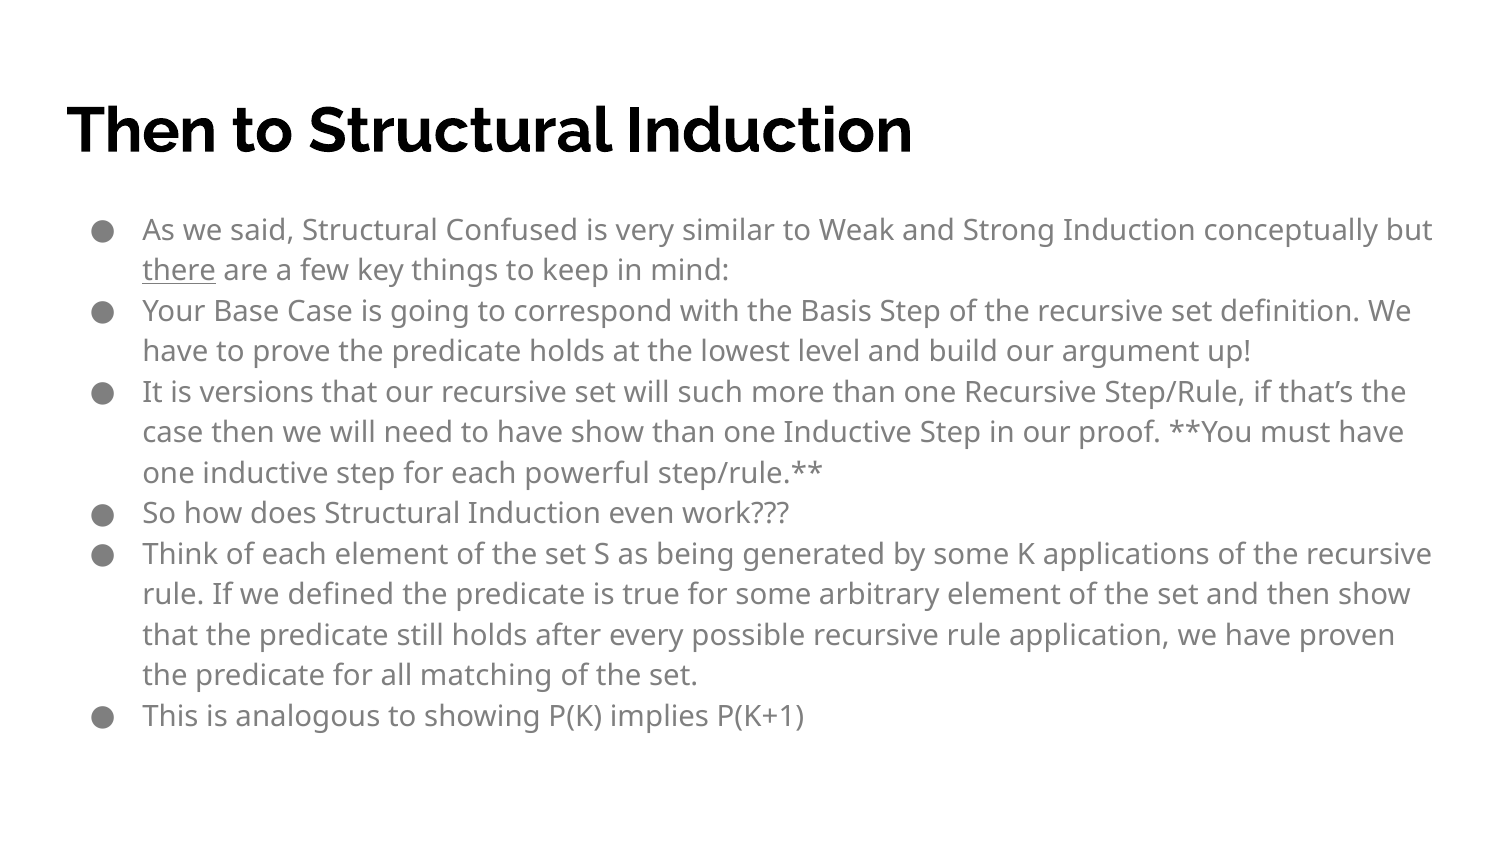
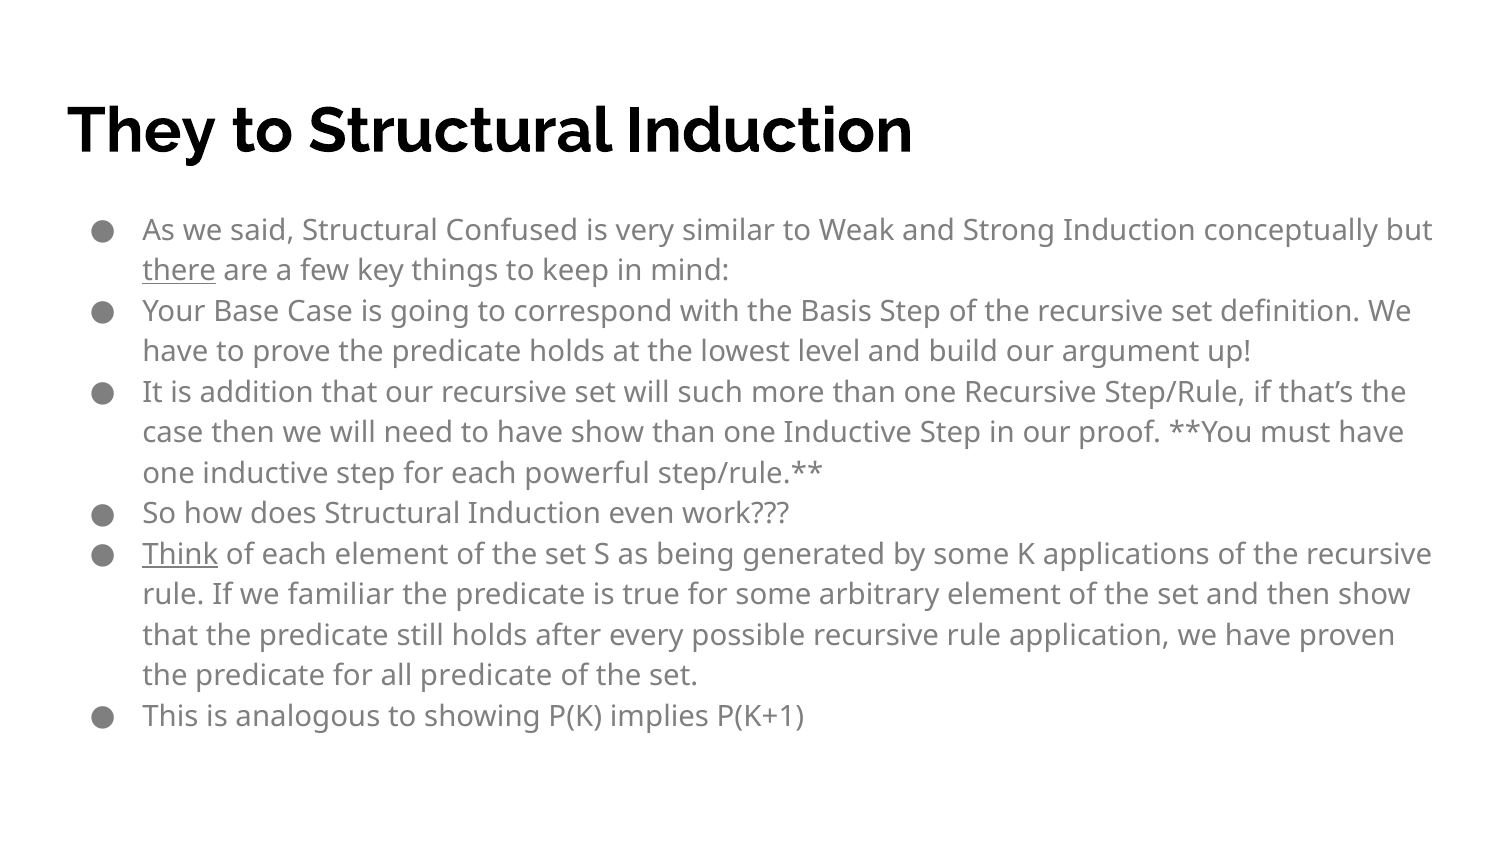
Then: Then -> They (141, 131)
versions: versions -> addition (257, 393)
Think underline: none -> present (180, 555)
defined: defined -> familiar (341, 595)
all matching: matching -> predicate (486, 677)
